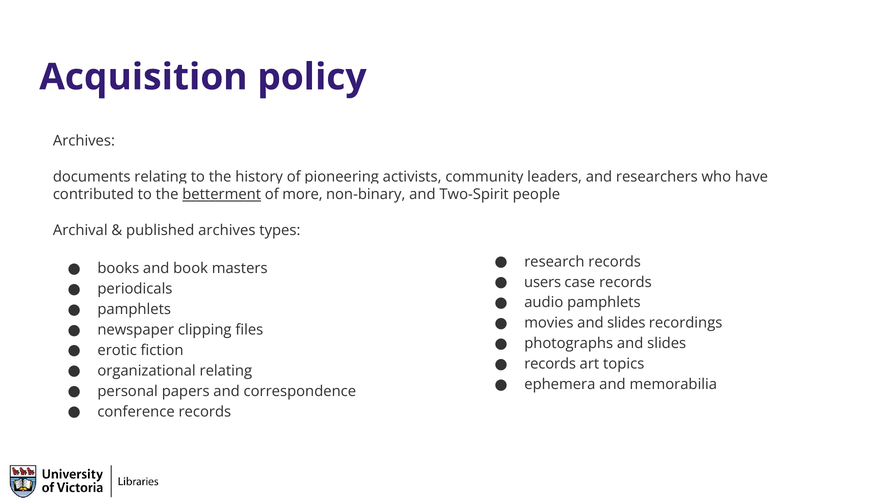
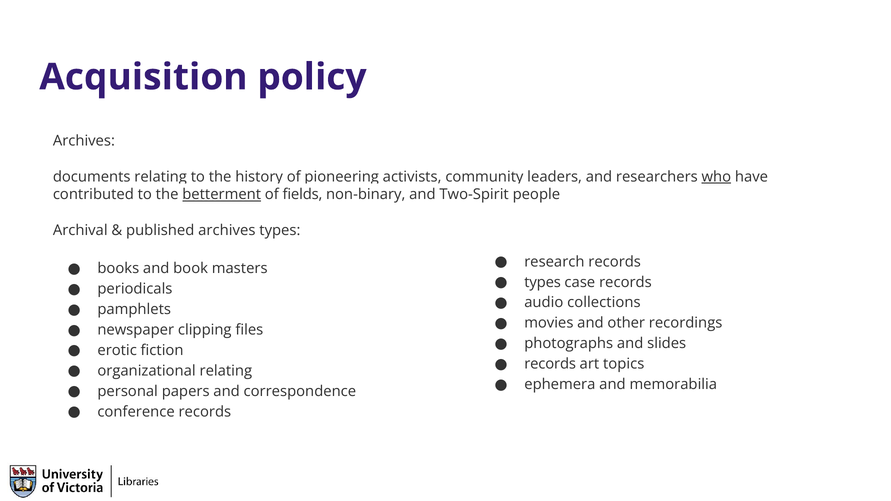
who underline: none -> present (716, 177)
more: more -> fields (302, 195)
users: users -> types (543, 282)
audio pamphlets: pamphlets -> collections (604, 303)
movies and slides: slides -> other (626, 323)
